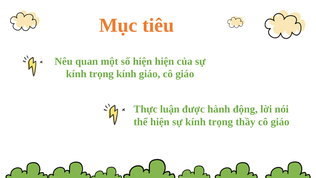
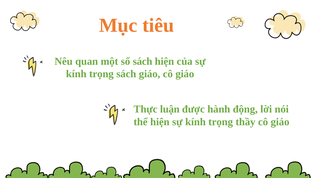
số hiện: hiện -> sách (143, 61)
trọng kính: kính -> sách (126, 74)
